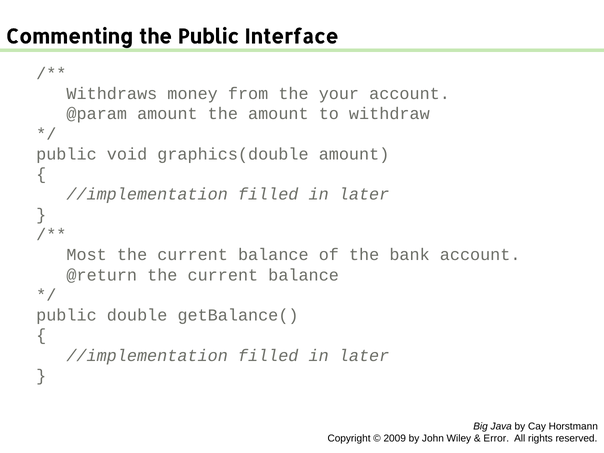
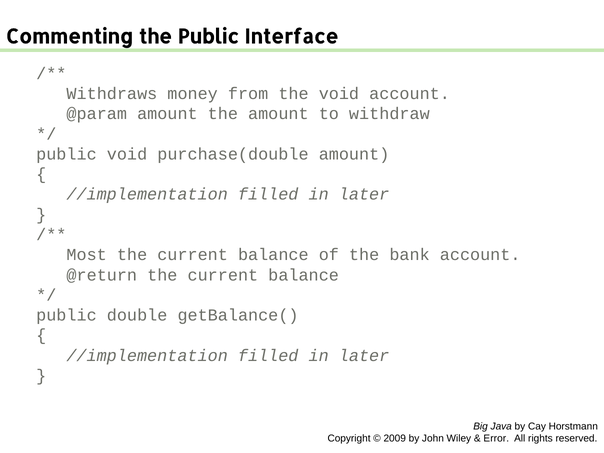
the your: your -> void (339, 94)
graphics(double: graphics(double -> purchase(double (233, 154)
